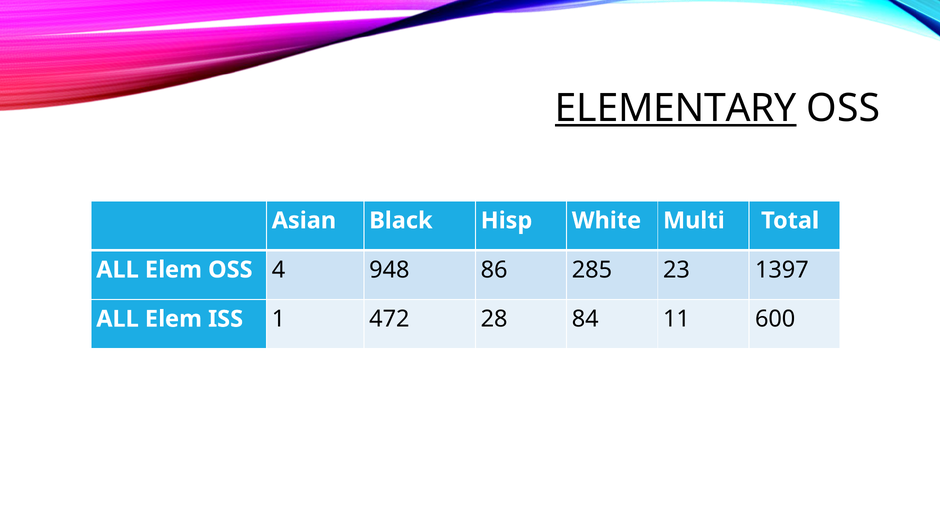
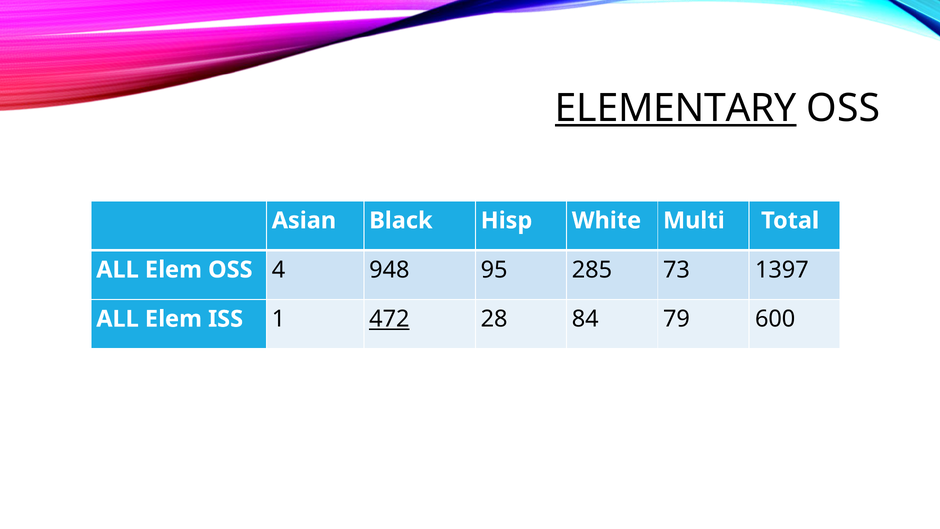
86: 86 -> 95 (494, 270)
23: 23 -> 73 (676, 270)
472 underline: none -> present (389, 319)
11: 11 -> 79 (676, 319)
